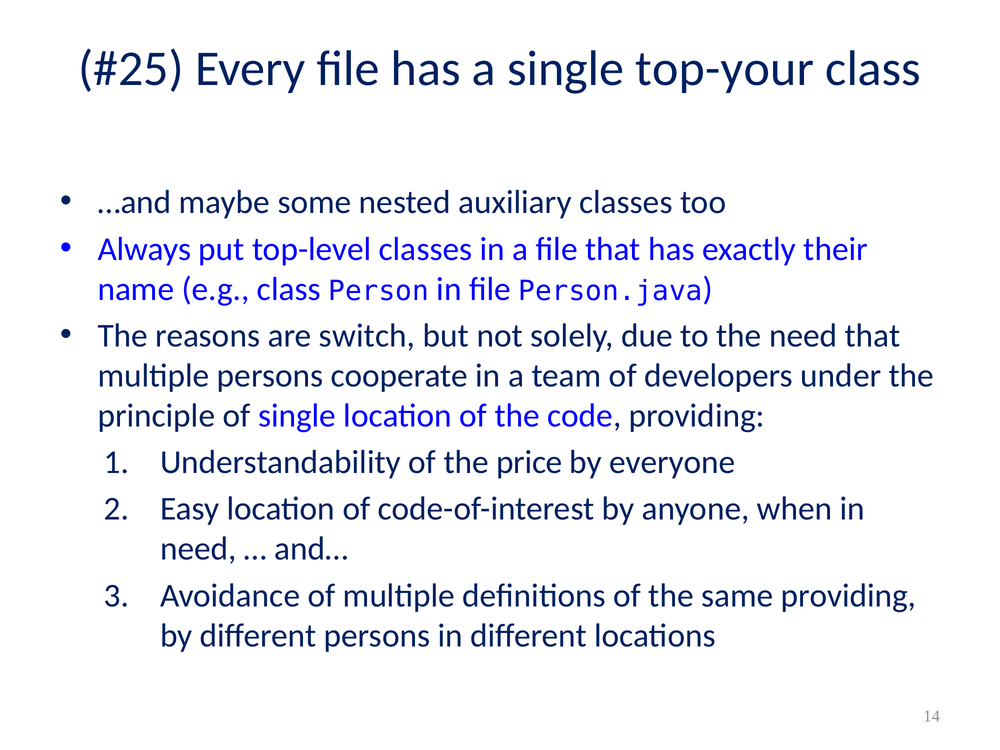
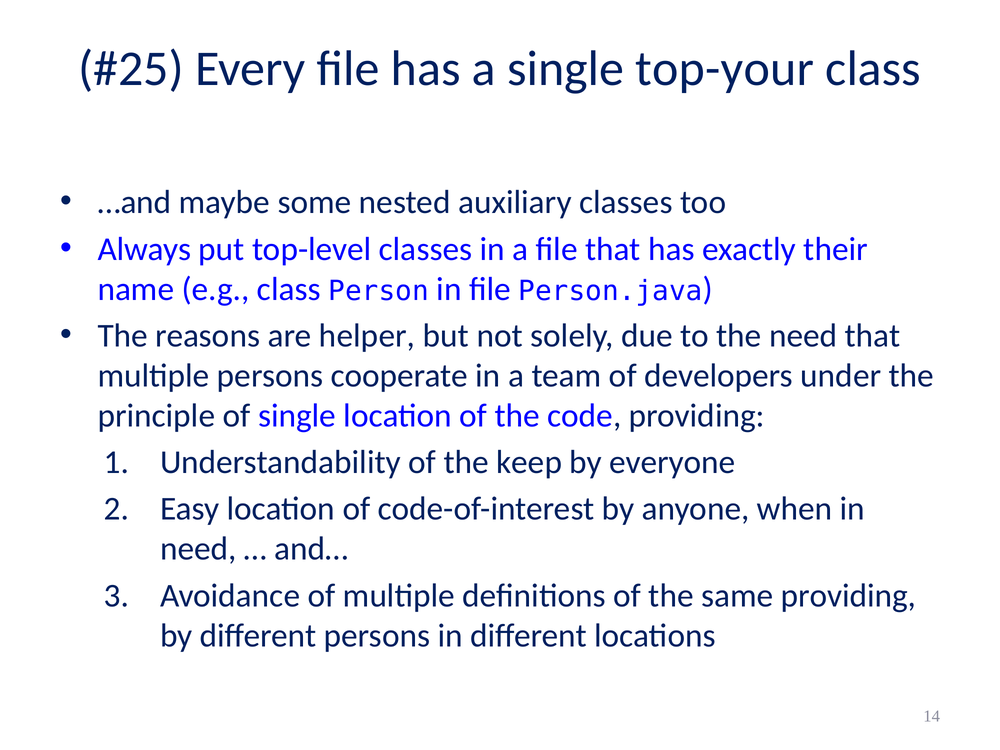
switch: switch -> helper (367, 336)
price: price -> keep (529, 462)
